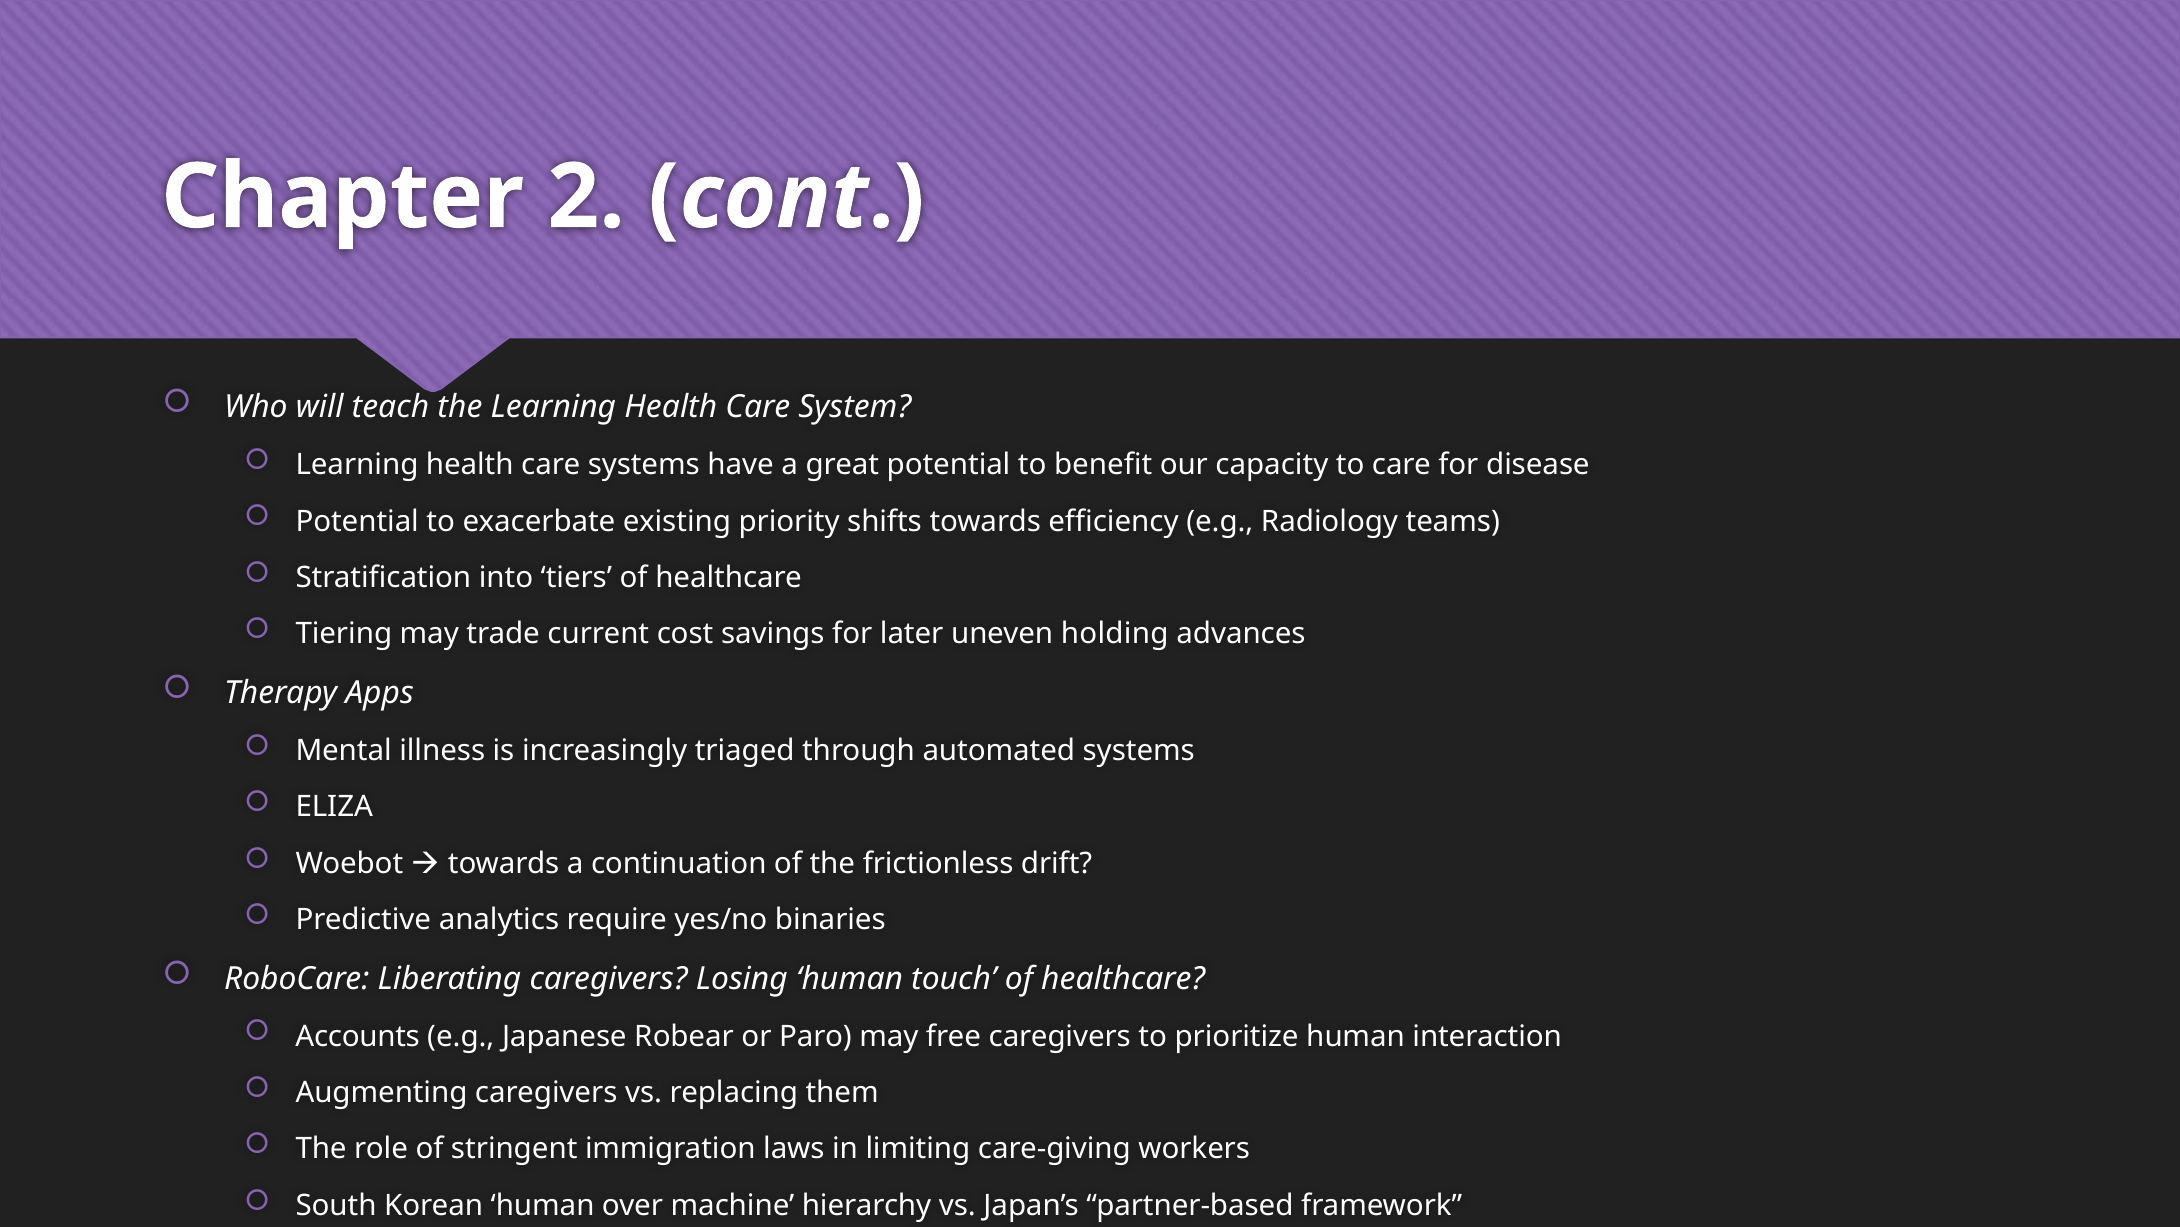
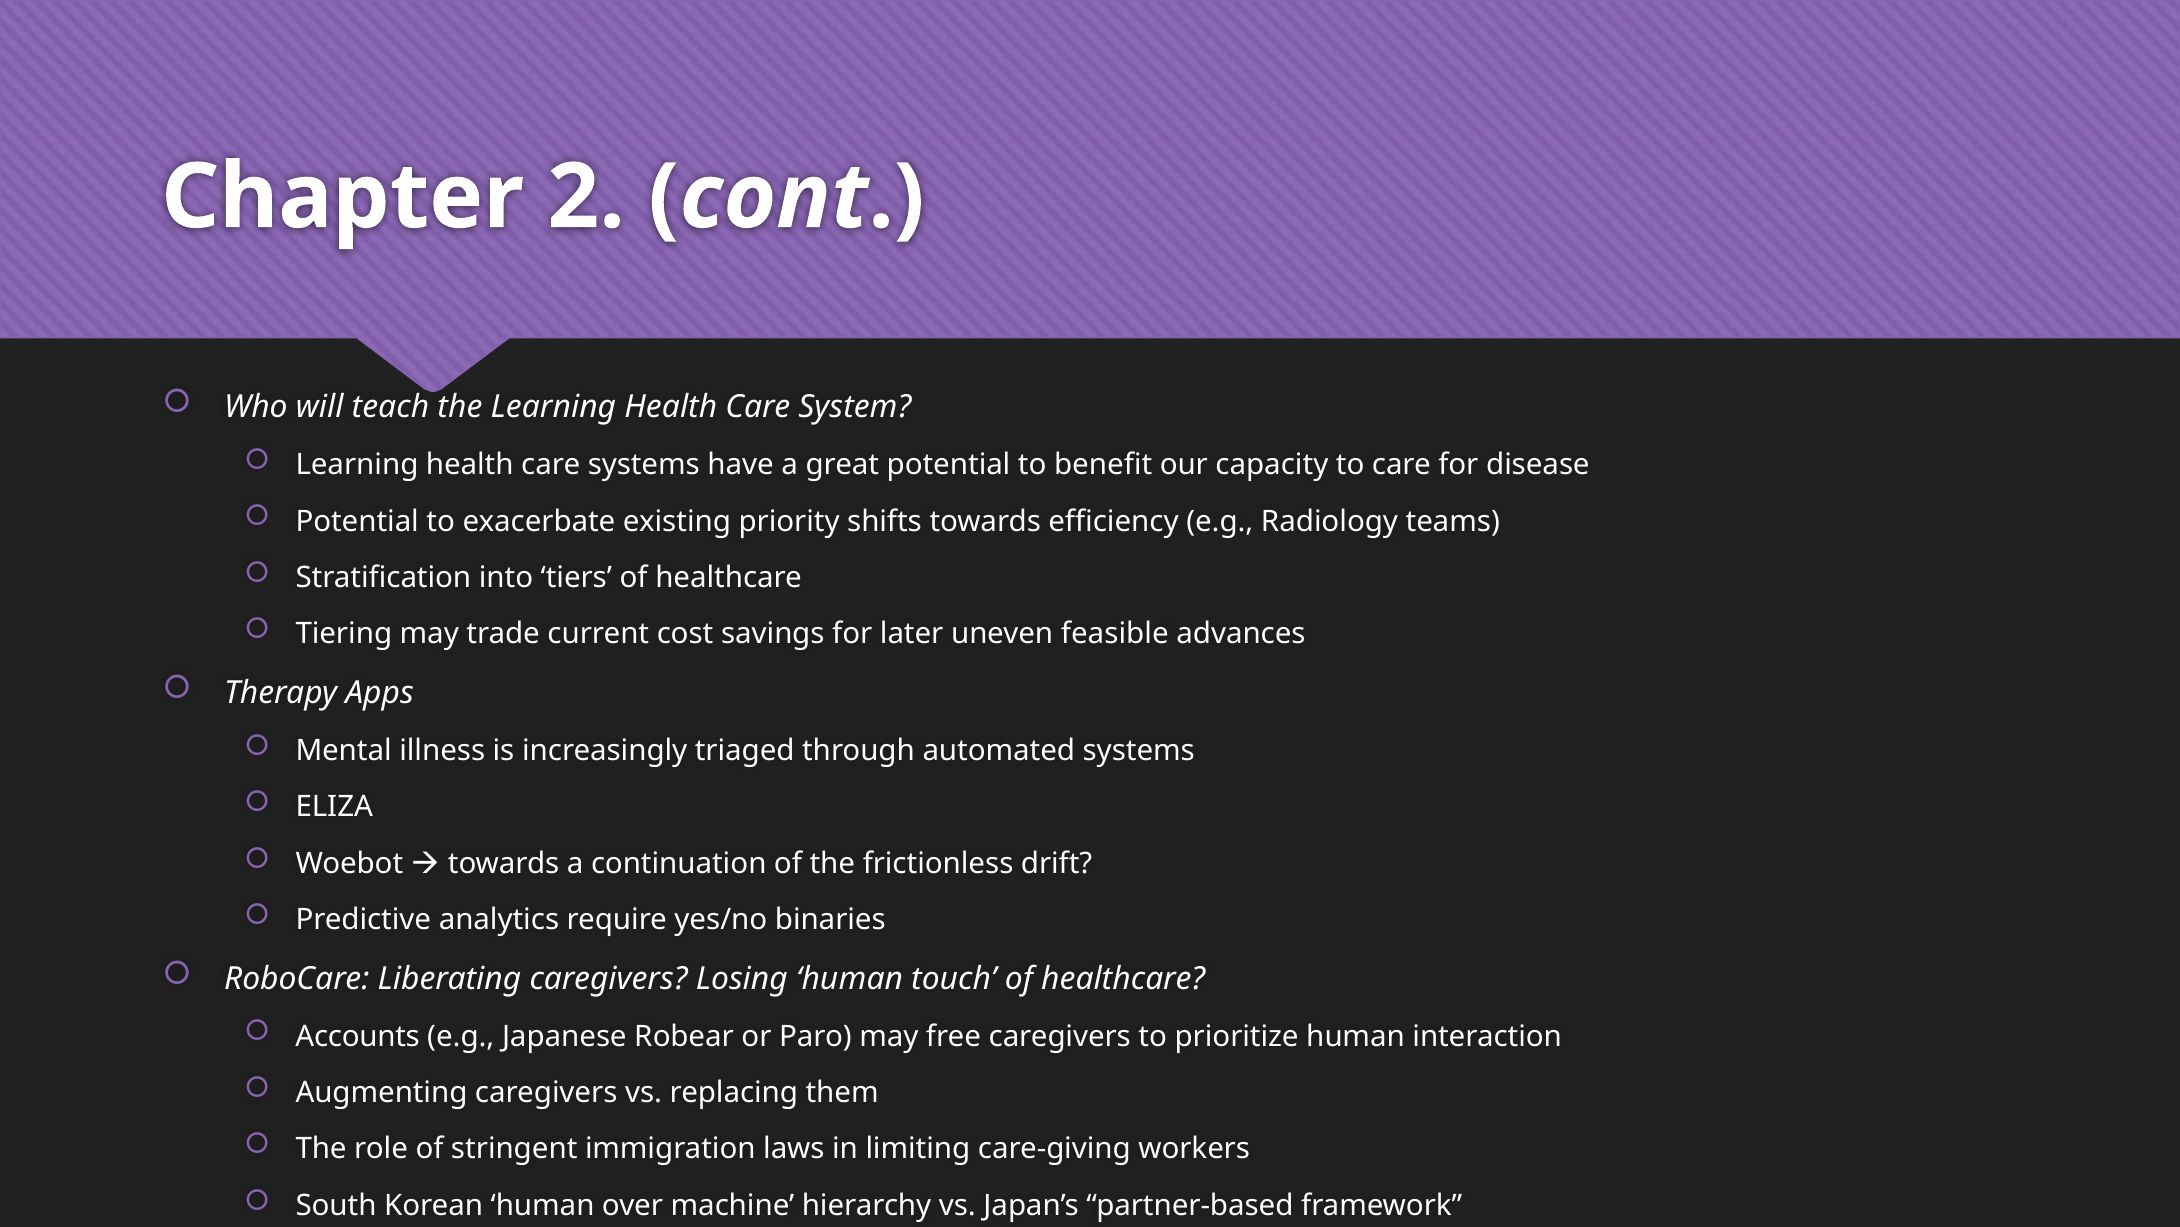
holding: holding -> feasible (1115, 634)
